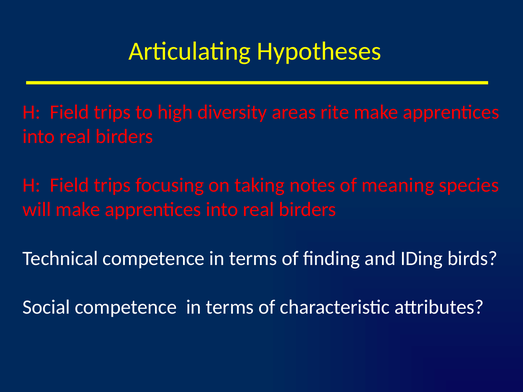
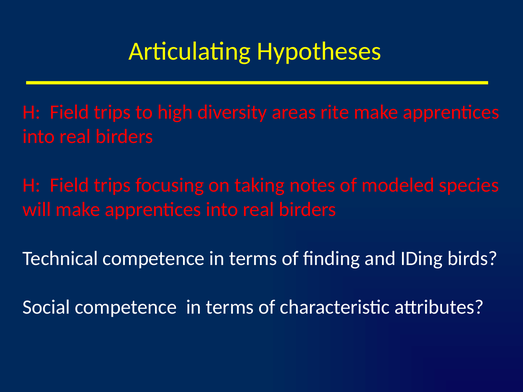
meaning: meaning -> modeled (398, 185)
